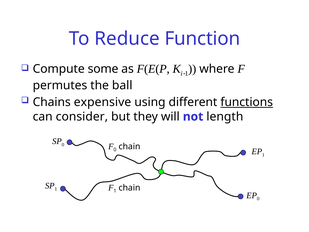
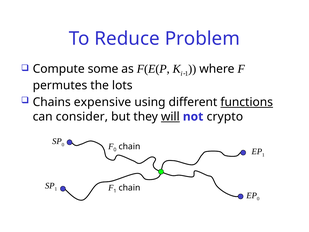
Function: Function -> Problem (202, 39)
ball: ball -> lots (122, 85)
will underline: none -> present (170, 116)
length: length -> crypto (225, 116)
